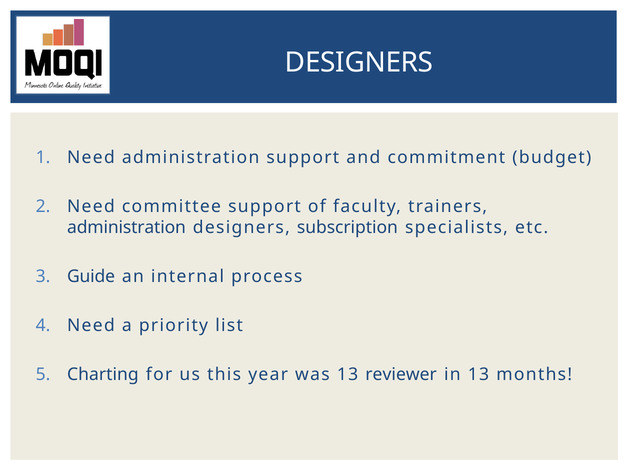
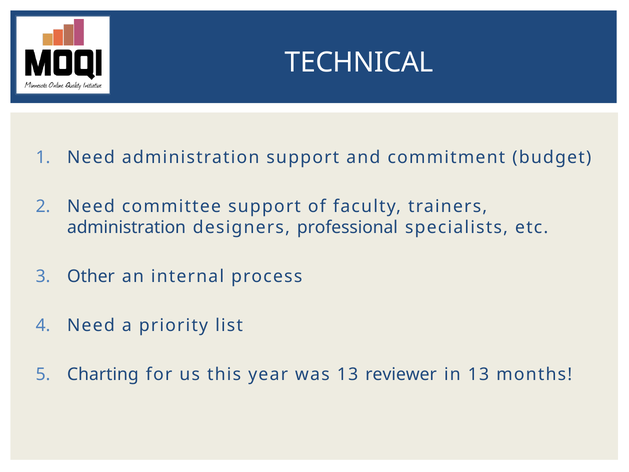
DESIGNERS: DESIGNERS -> TECHNICAL (359, 63)
subscription: subscription -> professional (347, 227)
Guide: Guide -> Other (91, 276)
